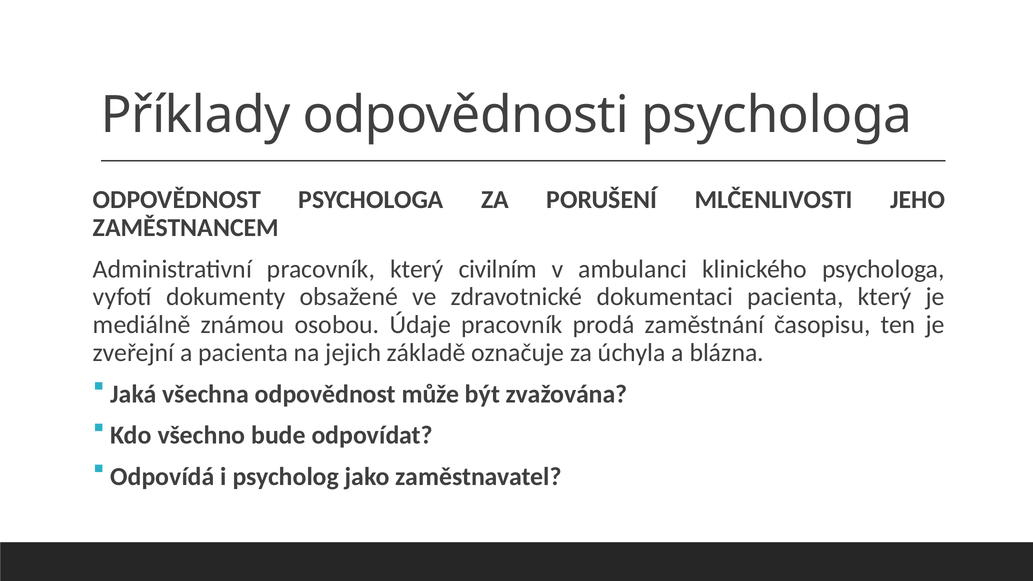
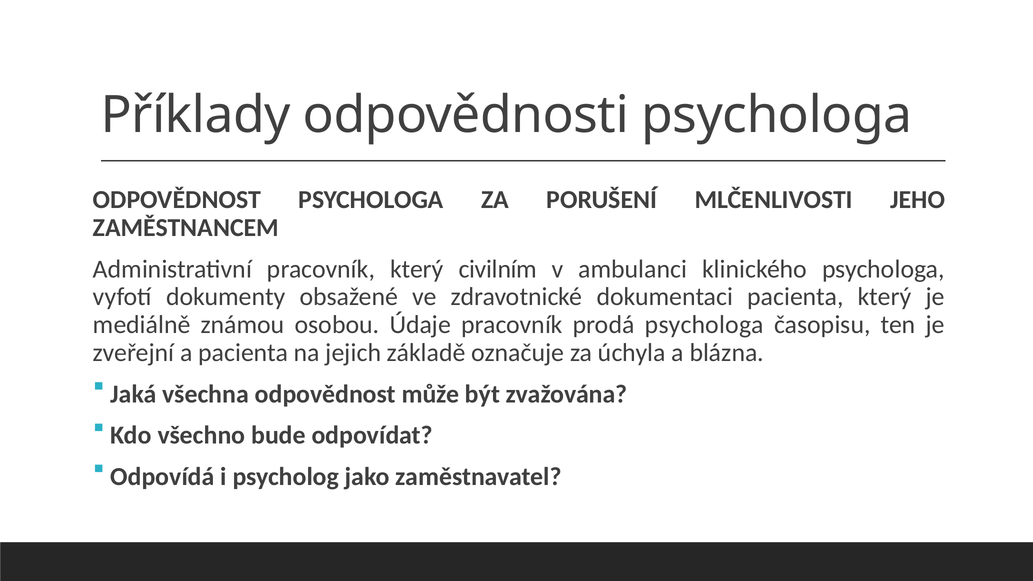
prodá zaměstnání: zaměstnání -> psychologa (704, 325)
